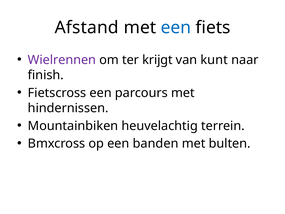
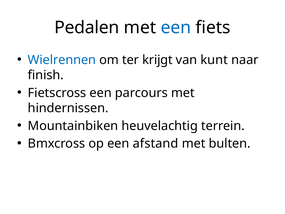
Afstand: Afstand -> Pedalen (87, 28)
Wielrennen colour: purple -> blue (62, 60)
banden: banden -> afstand (156, 143)
